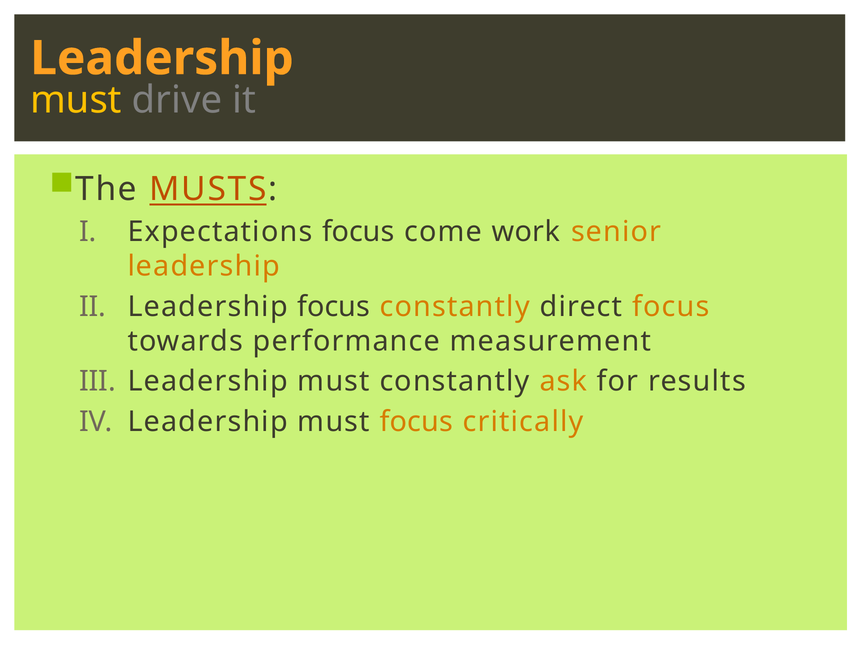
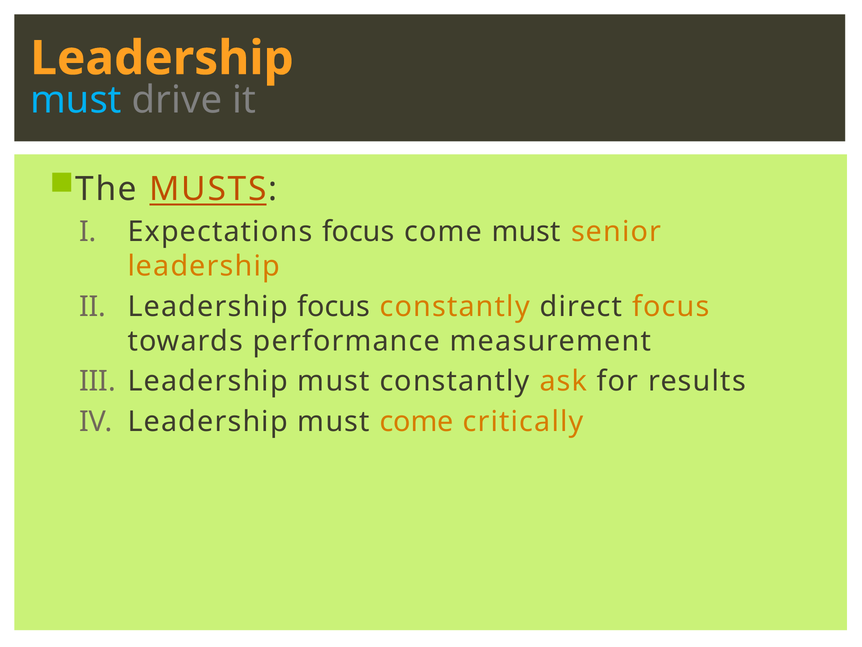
must colour: yellow -> light blue (76, 100)
come work: work -> must (526, 232)
must focus: focus -> come (417, 421)
